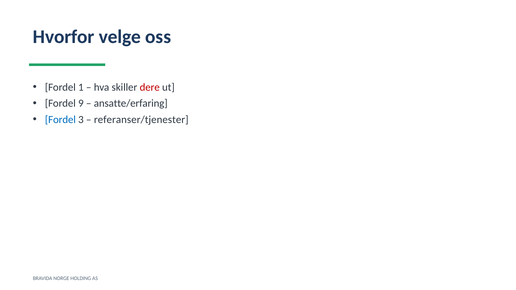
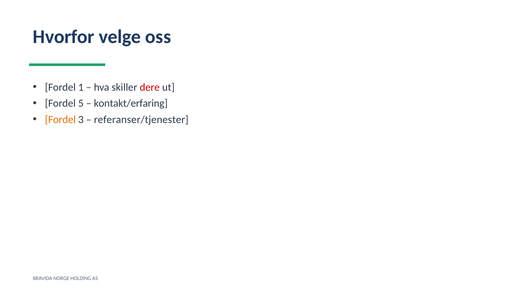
9: 9 -> 5 (81, 104)
ansatte/erfaring: ansatte/erfaring -> kontakt/erfaring (131, 104)
Fordel colour: blue -> orange (60, 120)
